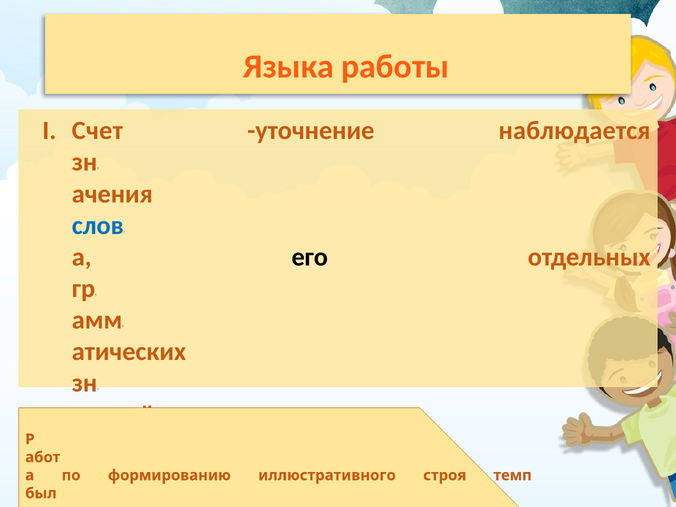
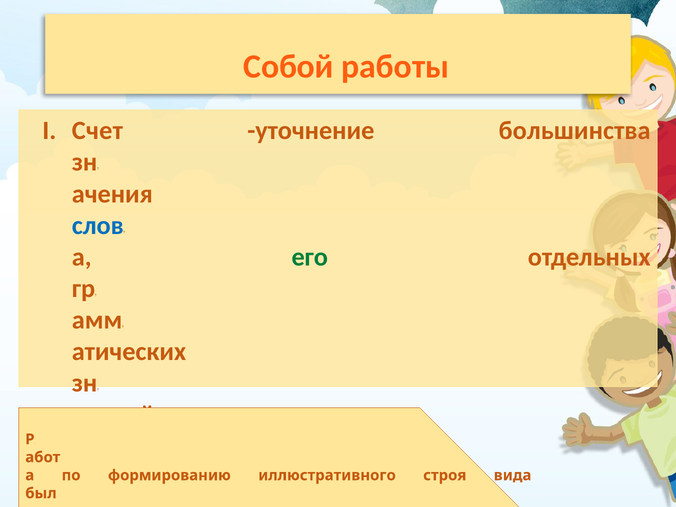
Языка: Языка -> Собой (289, 66)
наблюдается: наблюдается -> большинства (575, 131)
его colour: black -> green (310, 257)
темп: темп -> вида (513, 475)
